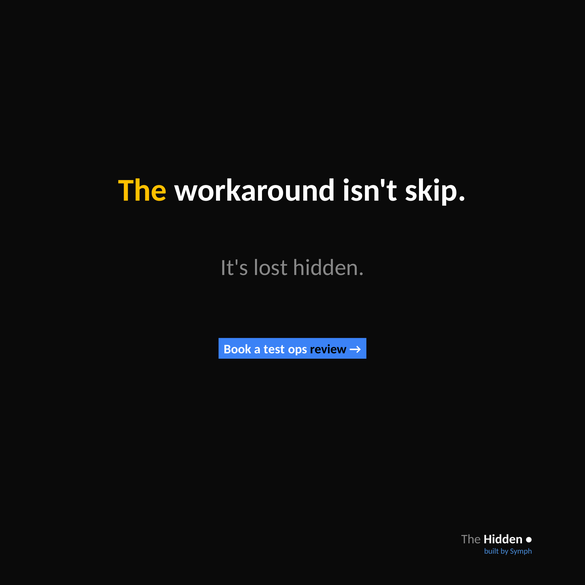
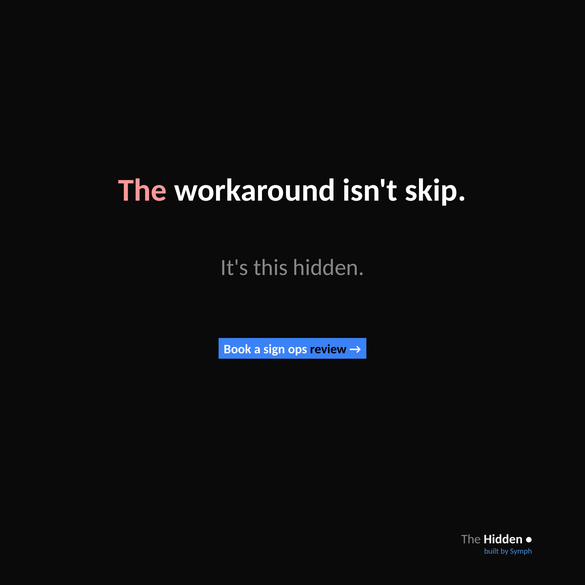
The colour: yellow -> pink (143, 190)
lost: lost -> this (271, 268)
test: test -> sign (274, 349)
